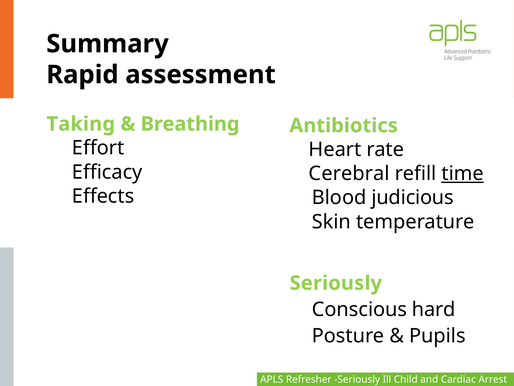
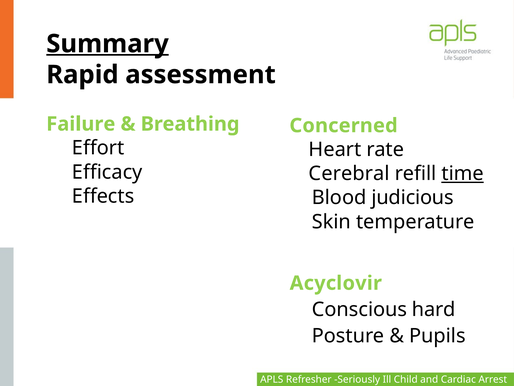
Summary underline: none -> present (108, 44)
Taking: Taking -> Failure (81, 124)
Antibiotics: Antibiotics -> Concerned (344, 125)
Seriously: Seriously -> Acyclovir (336, 283)
